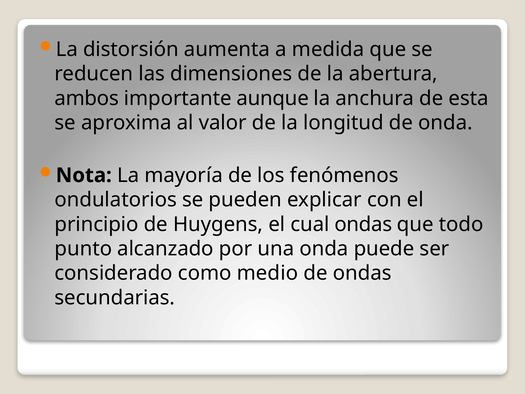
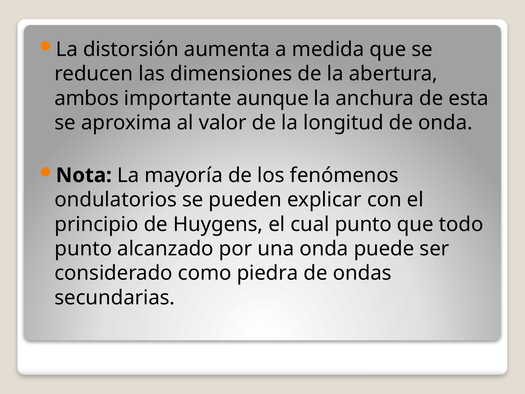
cual ondas: ondas -> punto (363, 224)
medio: medio -> piedra (268, 273)
